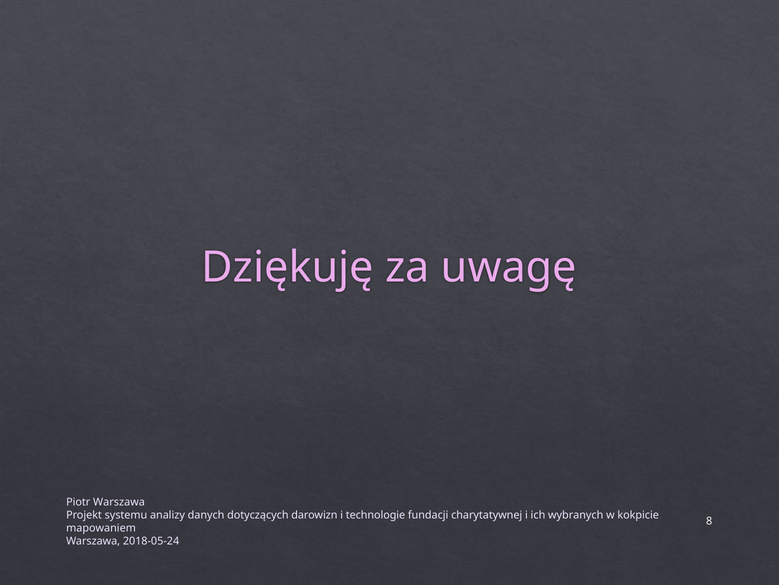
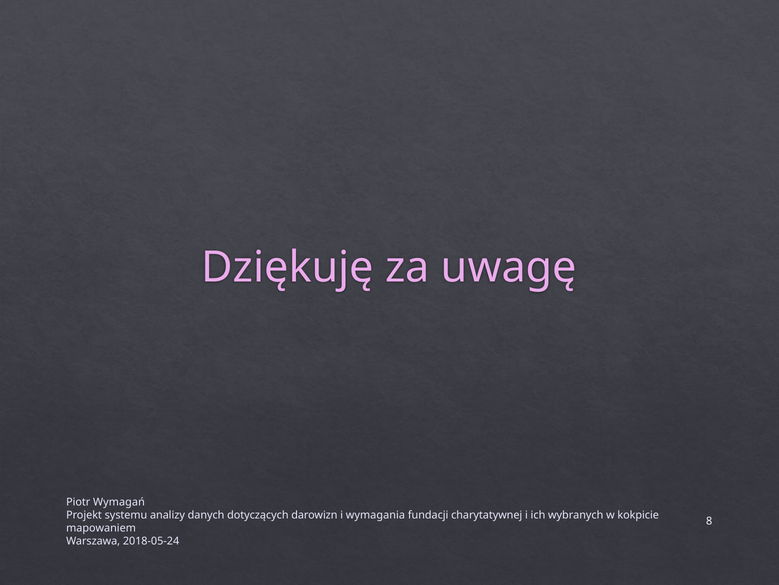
Piotr Warszawa: Warszawa -> Wymagań (119, 502)
technologie: technologie -> wymagania (375, 515)
